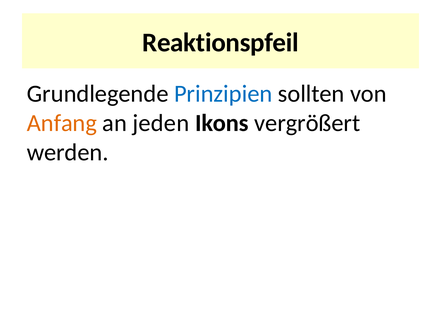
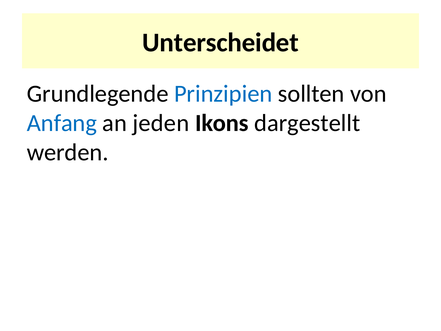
Reaktionspfeil: Reaktionspfeil -> Unterscheidet (220, 43)
Anfang colour: orange -> blue (62, 123)
vergrößert: vergrößert -> dargestellt (307, 123)
